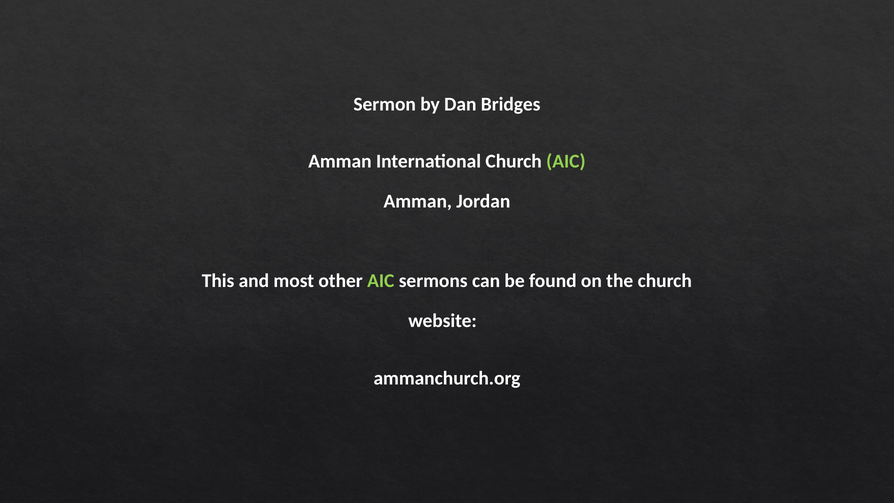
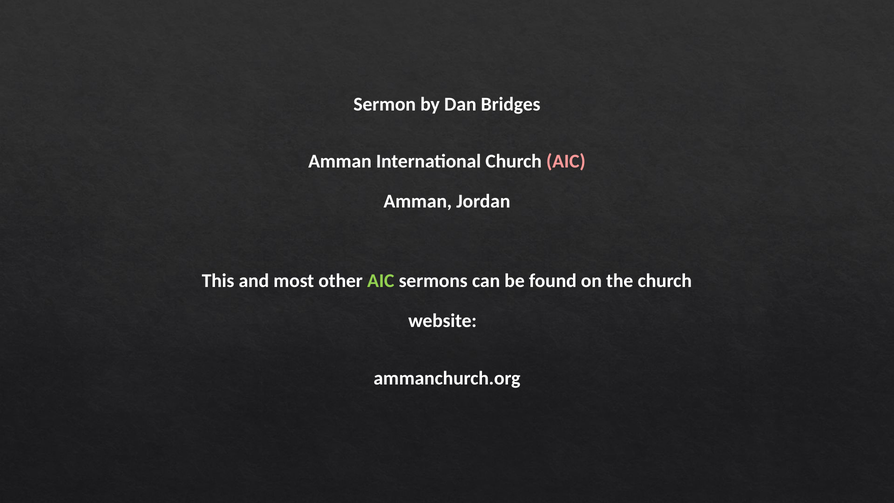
AIC colour: light green -> pink (566, 161)
